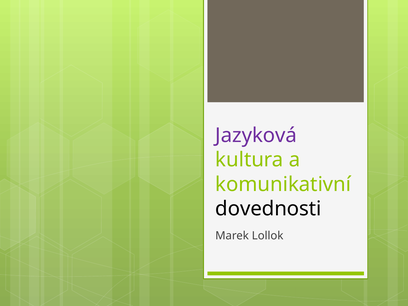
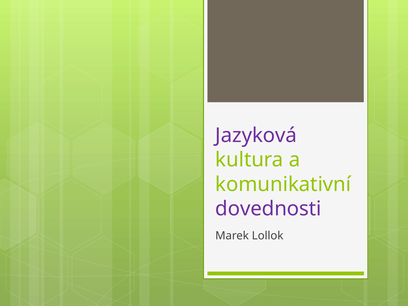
dovednosti colour: black -> purple (268, 209)
